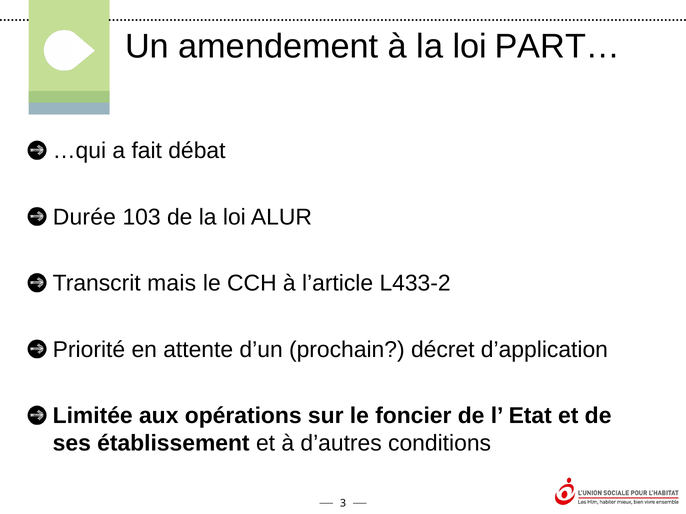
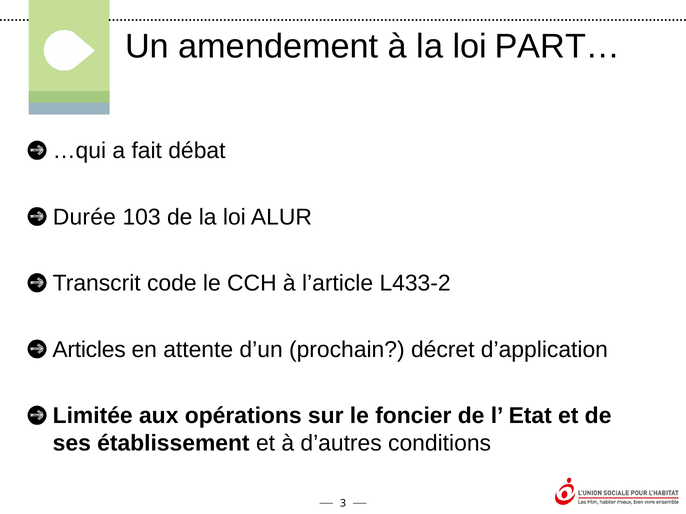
mais: mais -> code (172, 284)
Priorité: Priorité -> Articles (89, 350)
